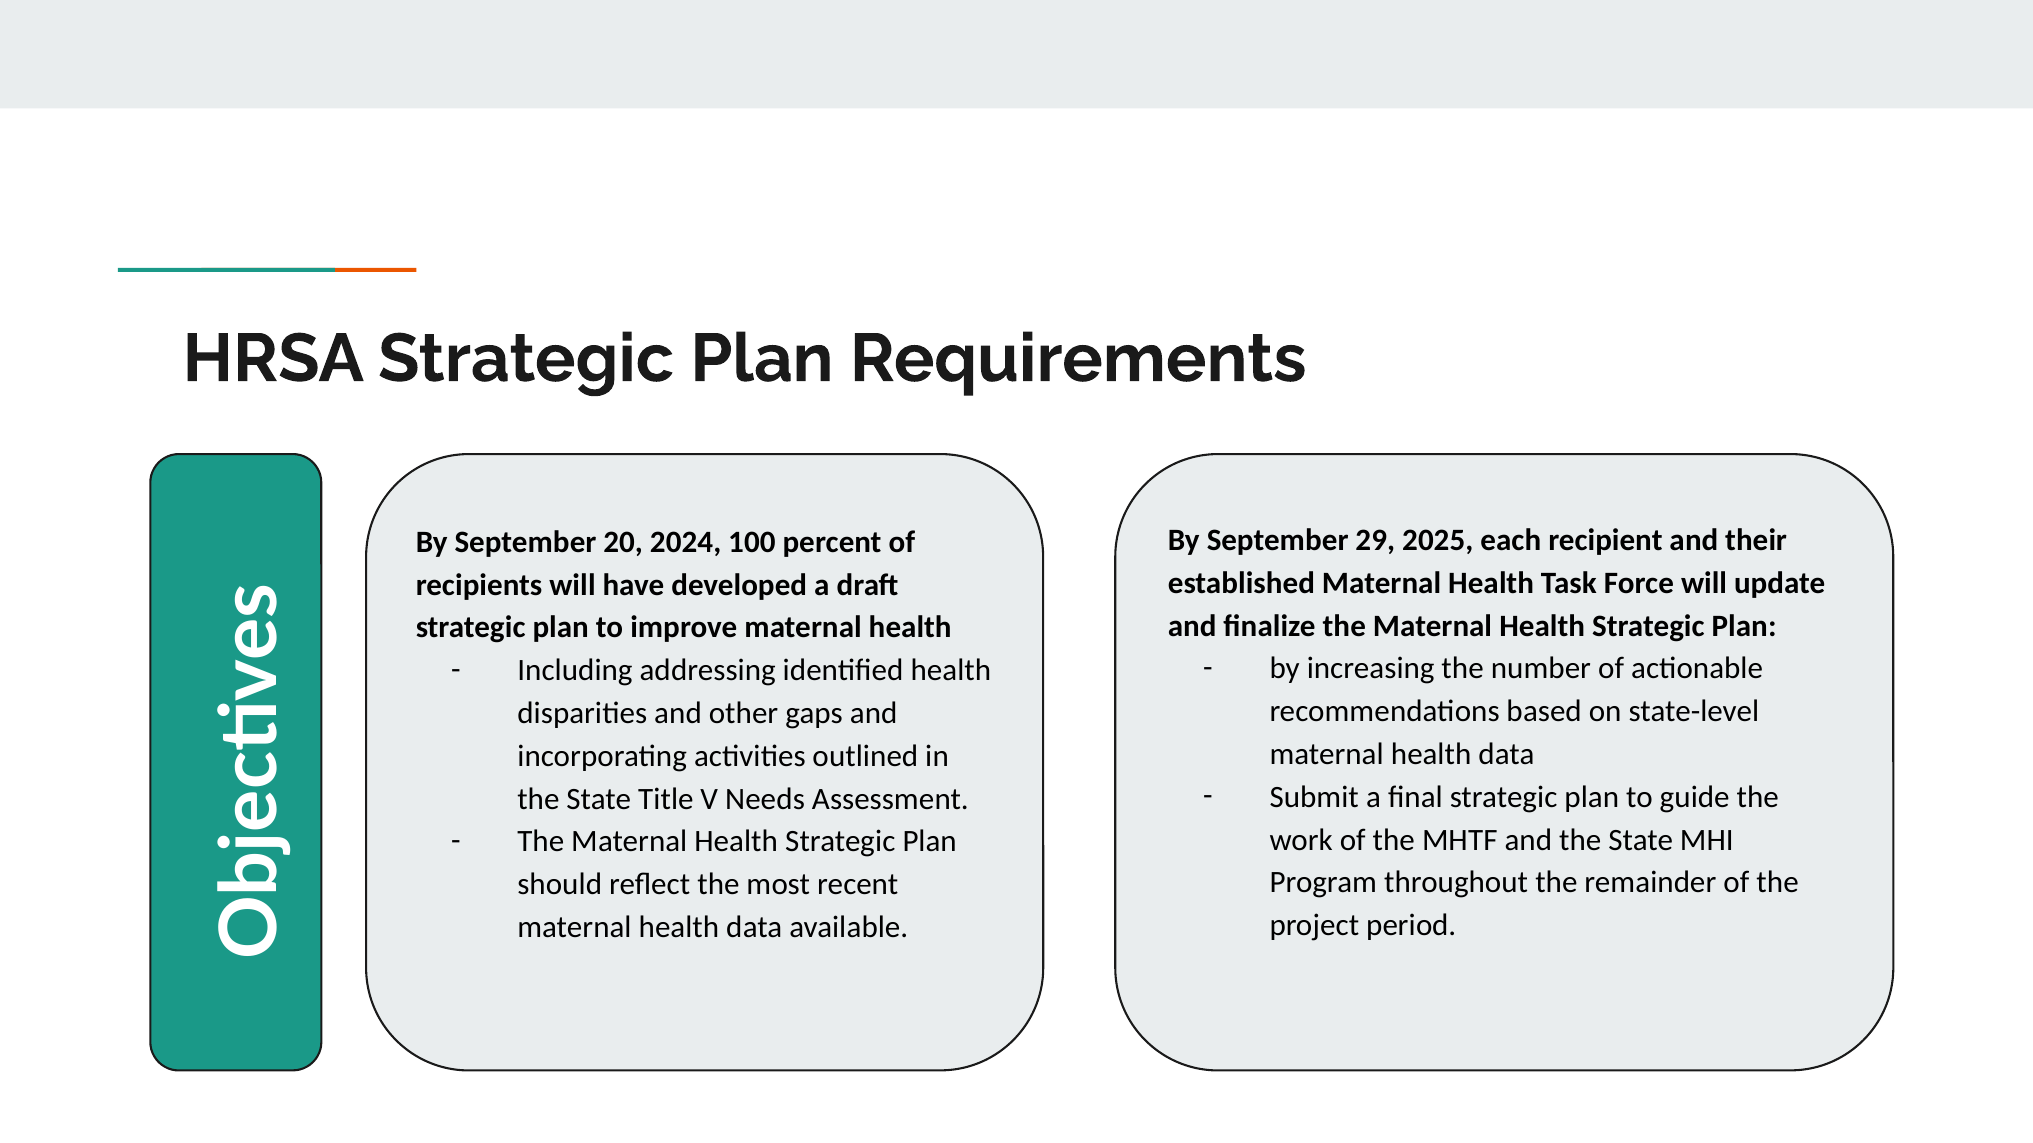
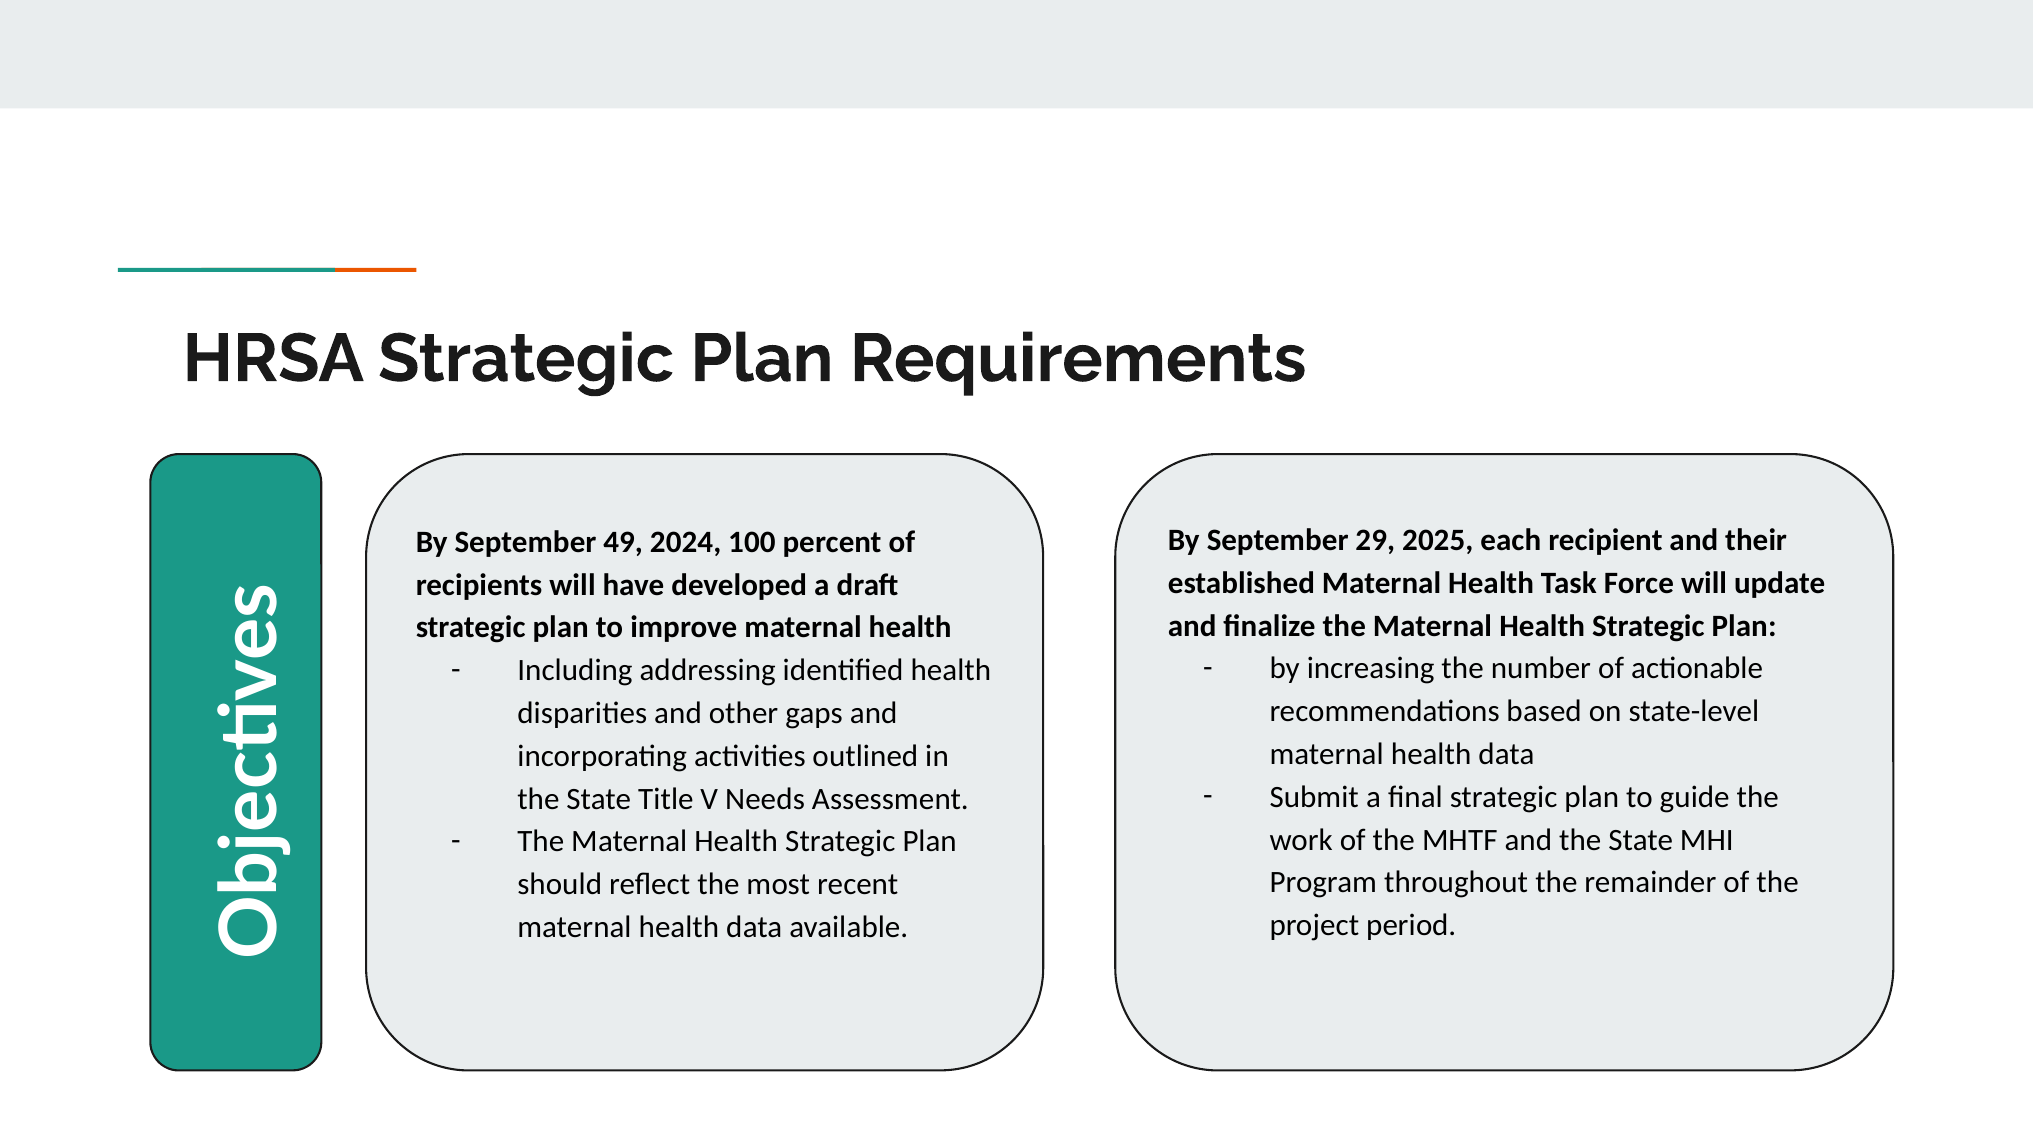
20: 20 -> 49 (623, 542)
